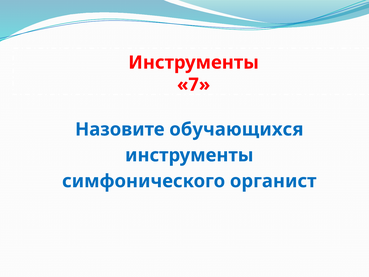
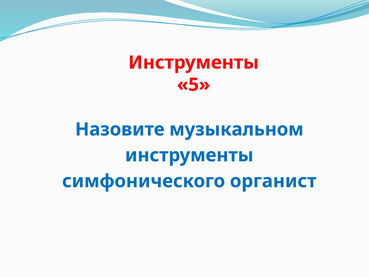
7: 7 -> 5 (194, 85)
обучающихся: обучающихся -> музыкальном (236, 129)
